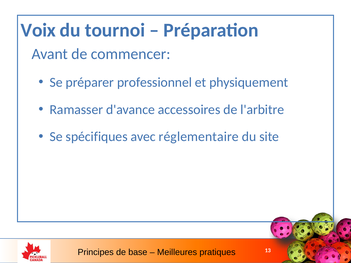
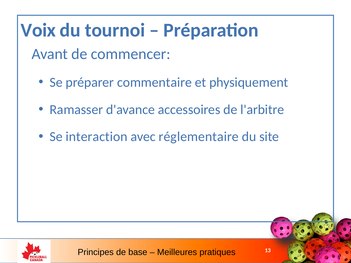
professionnel: professionnel -> commentaire (154, 82)
spécifiques: spécifiques -> interaction (97, 137)
